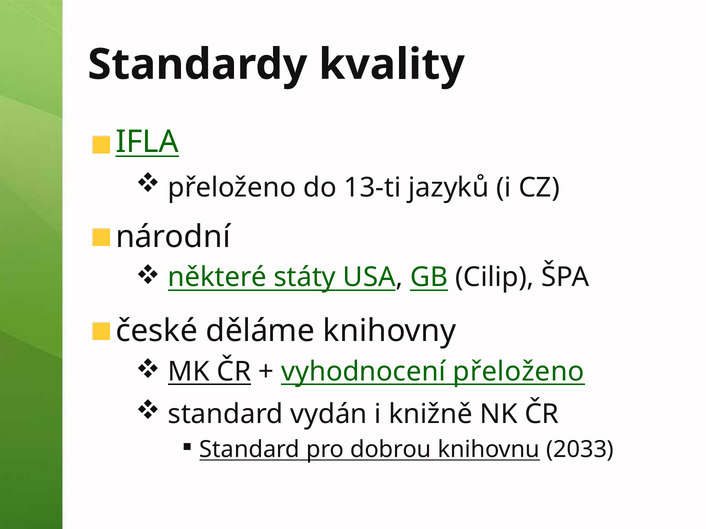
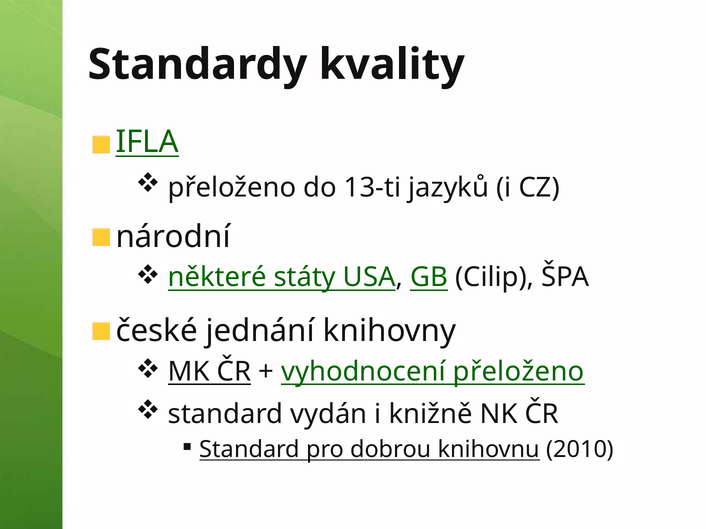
děláme: děláme -> jednání (260, 331)
2033: 2033 -> 2010 (580, 450)
